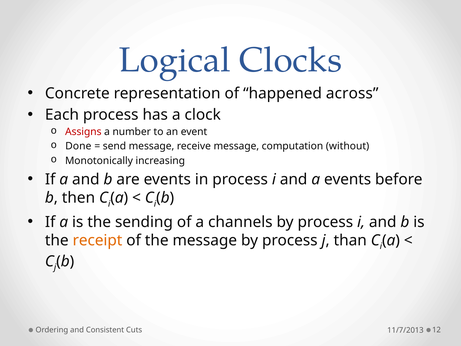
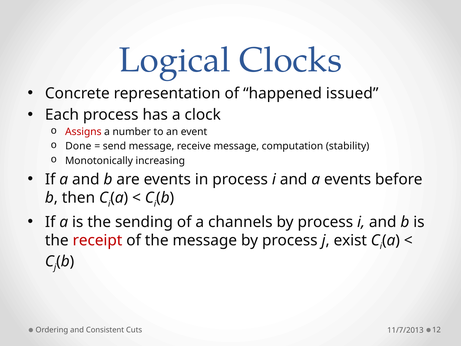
across: across -> issued (352, 93)
without: without -> stability (348, 146)
receipt colour: orange -> red (97, 240)
than: than -> exist (350, 240)
